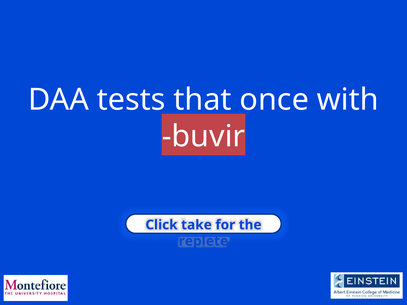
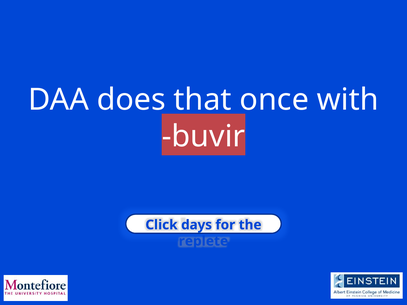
tests: tests -> does (131, 100)
take: take -> days (197, 225)
